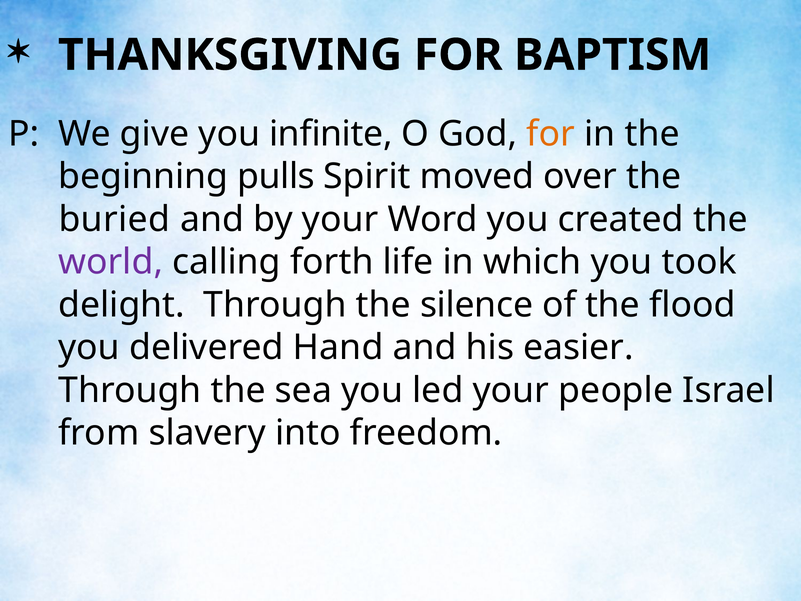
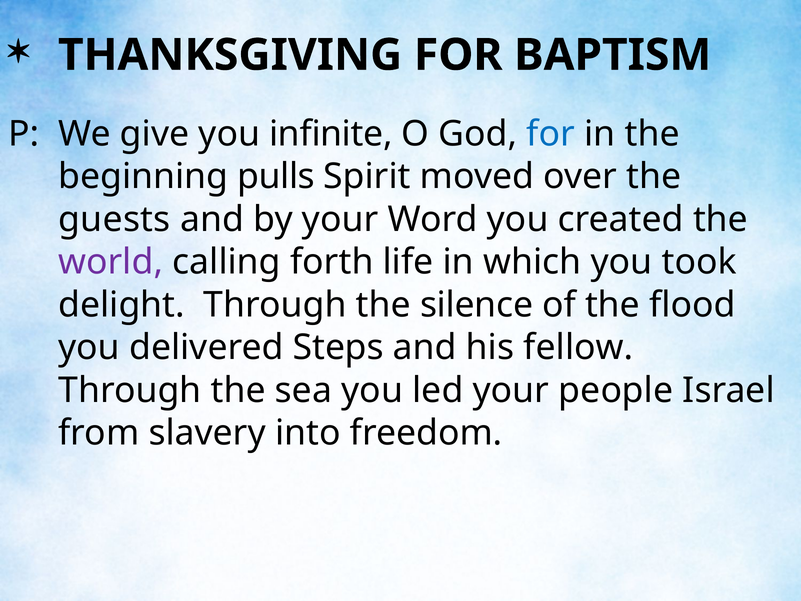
for colour: orange -> blue (551, 134)
buried: buried -> guests (114, 219)
Hand: Hand -> Steps (338, 348)
easier: easier -> fellow (578, 348)
